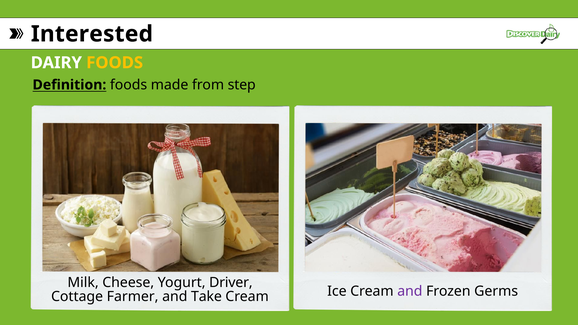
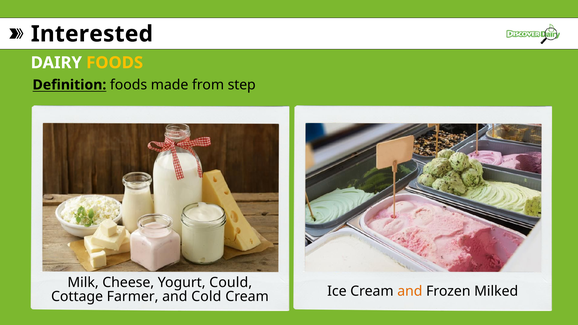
Driver: Driver -> Could (231, 283)
Take: Take -> Cold (206, 297)
and colour: purple -> orange (410, 291)
Germs: Germs -> Milked (496, 291)
